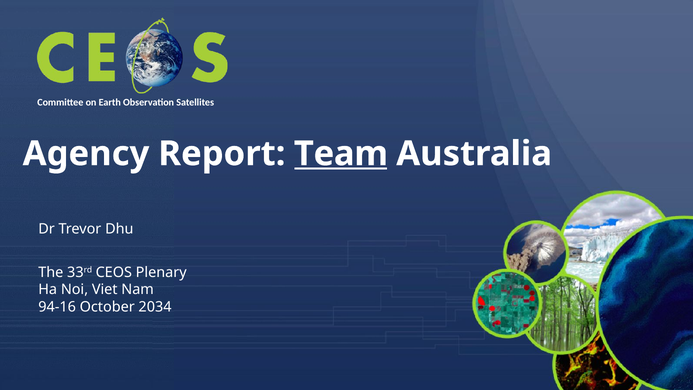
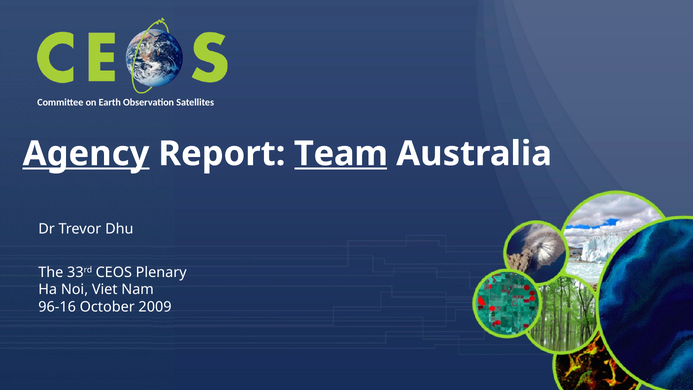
Agency underline: none -> present (86, 154)
94-16: 94-16 -> 96-16 (57, 307)
2034: 2034 -> 2009 (155, 307)
